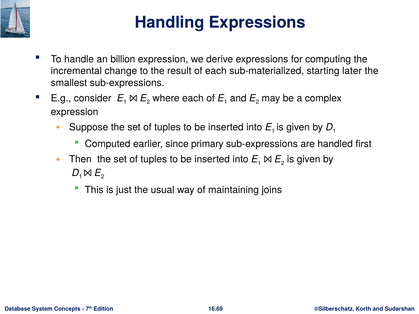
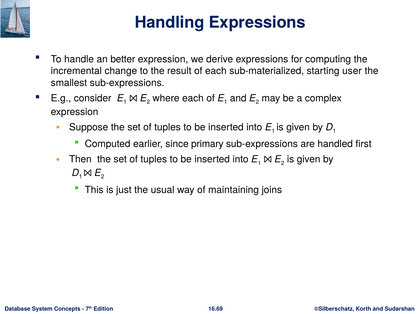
billion: billion -> better (123, 59)
later: later -> user (352, 71)
